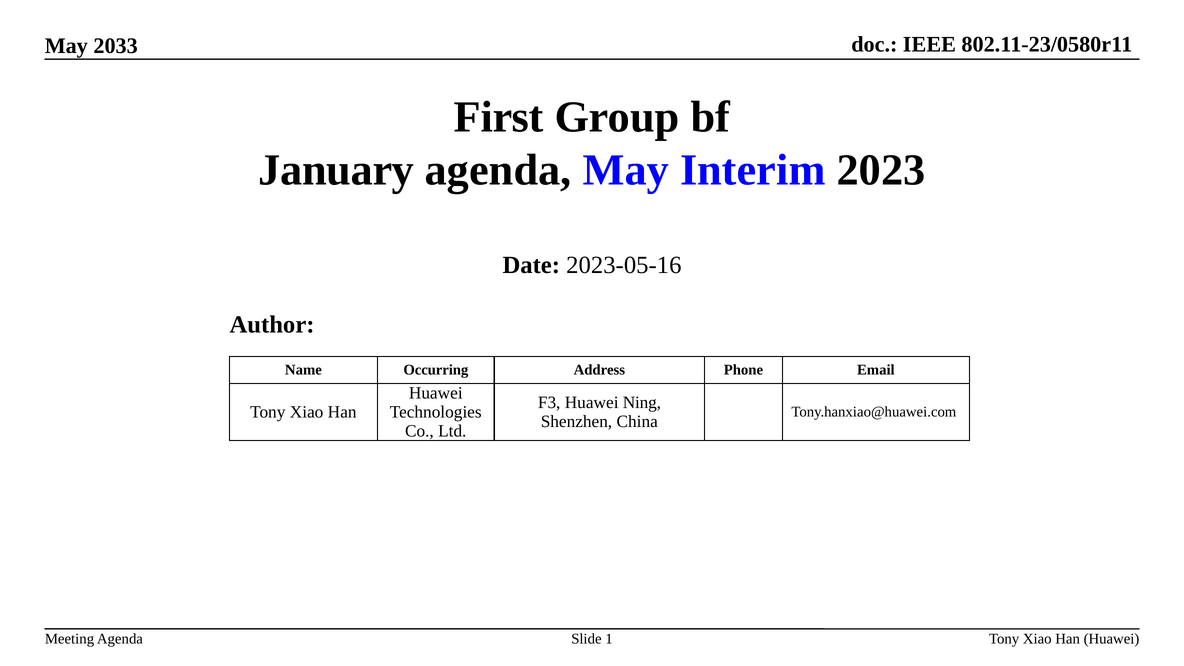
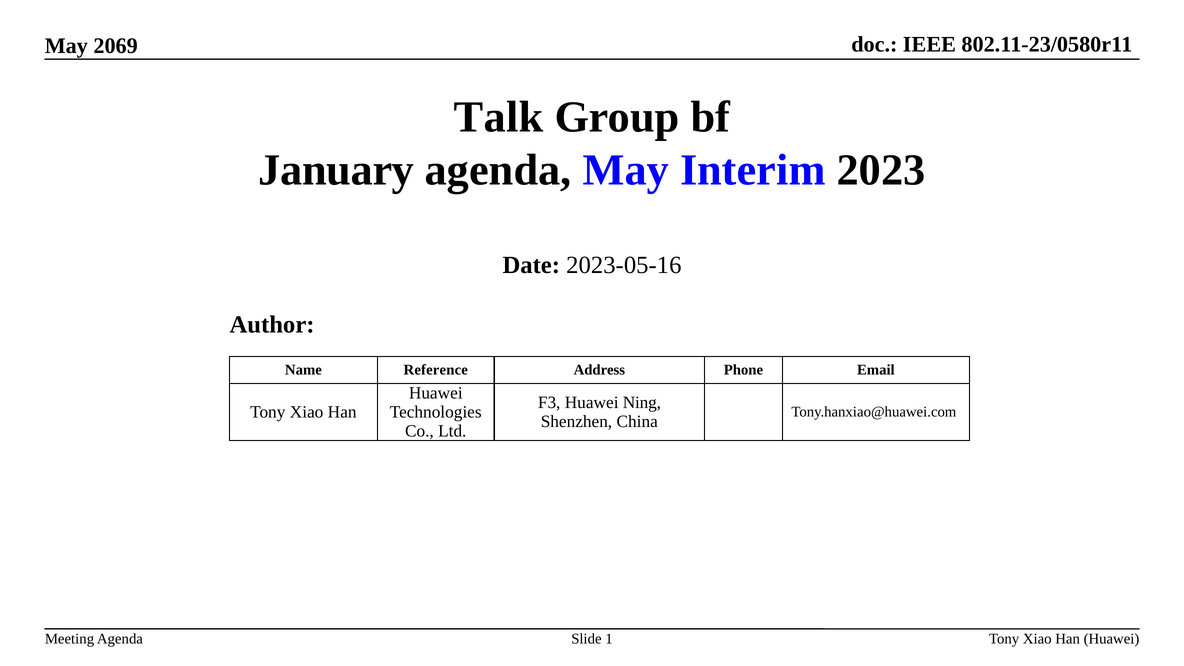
2033: 2033 -> 2069 (116, 46)
First: First -> Talk (499, 117)
Occurring: Occurring -> Reference (436, 370)
